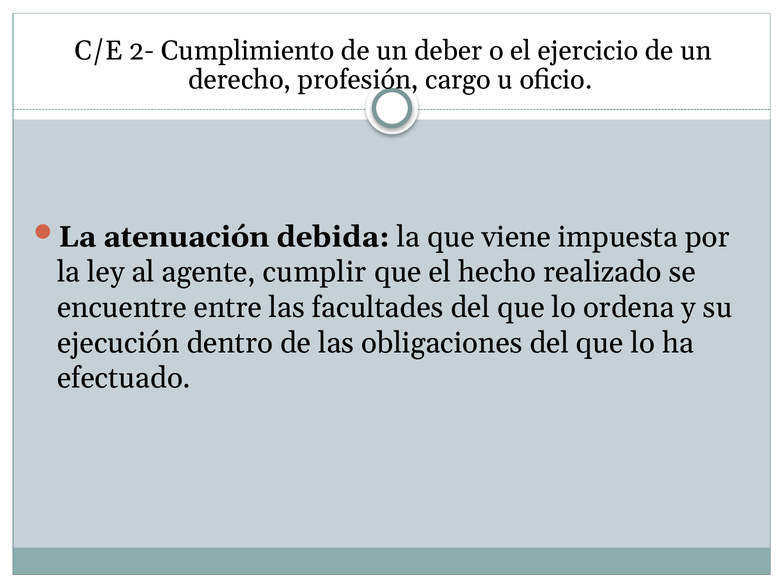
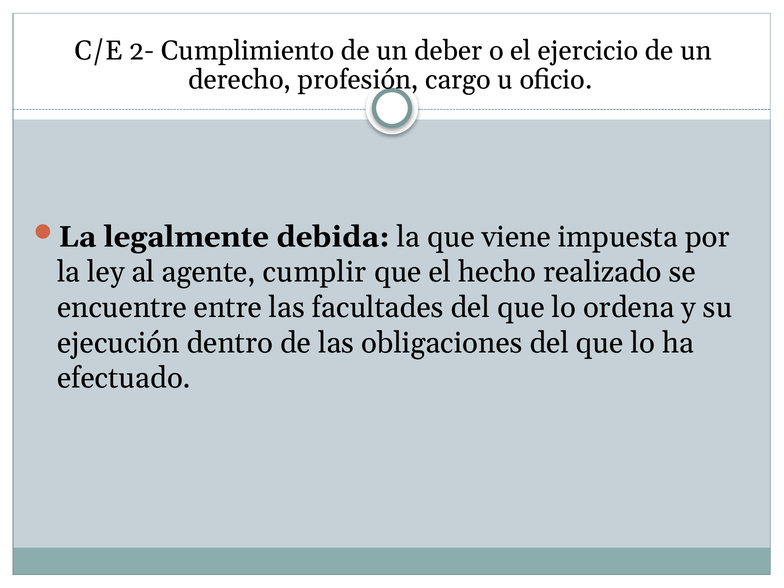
atenuación: atenuación -> legalmente (186, 237)
